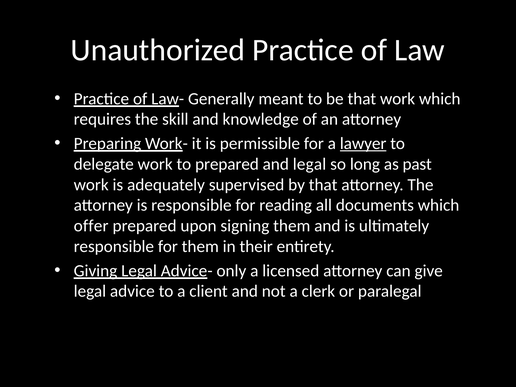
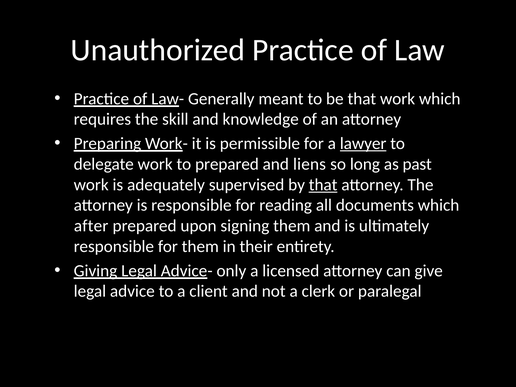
and legal: legal -> liens (309, 164)
that underline: none -> present (323, 185)
offer: offer -> after (91, 226)
